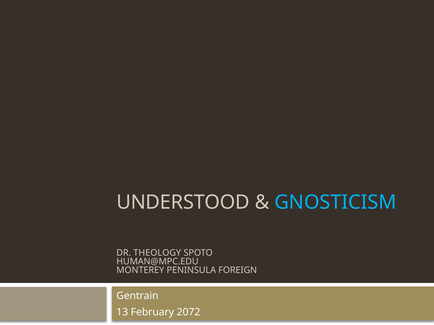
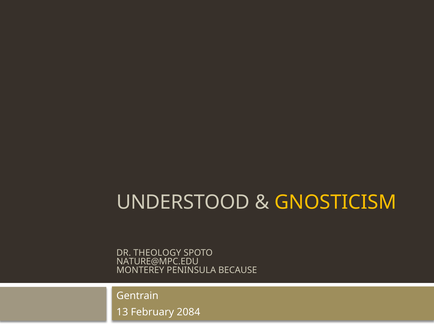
GNOSTICISM colour: light blue -> yellow (336, 203)
HUMAN@MPC.EDU: HUMAN@MPC.EDU -> NATURE@MPC.EDU (158, 262)
FOREIGN: FOREIGN -> BECAUSE (238, 271)
2072: 2072 -> 2084 (188, 313)
